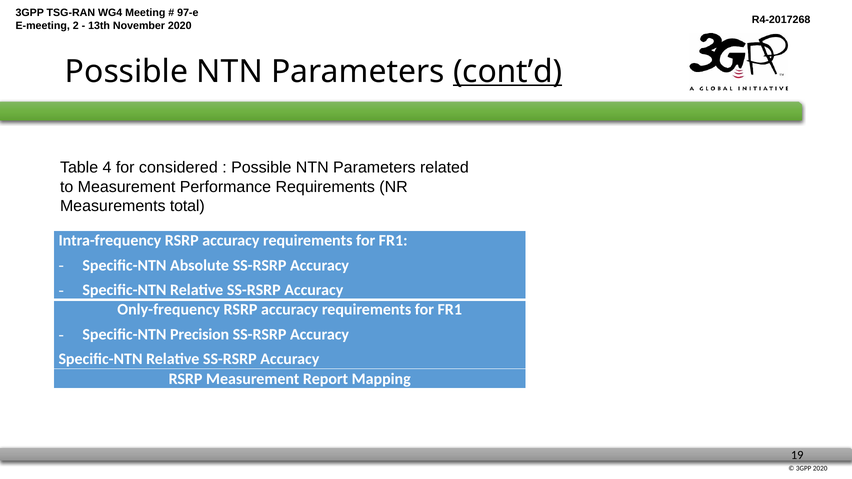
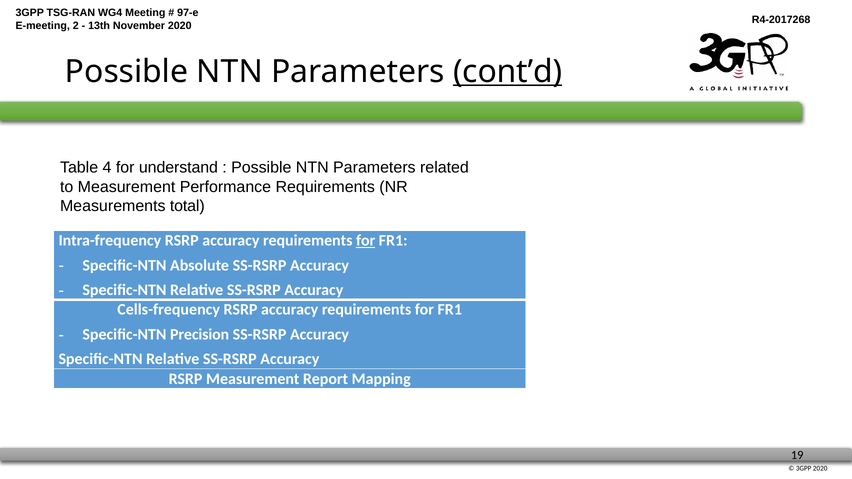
considered: considered -> understand (178, 168)
for underline: none -> present (366, 241)
Only-frequency: Only-frequency -> Cells-frequency (169, 310)
